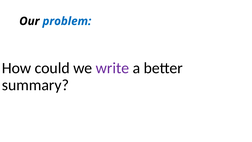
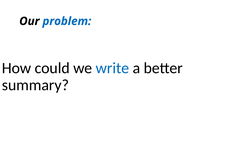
write colour: purple -> blue (112, 68)
